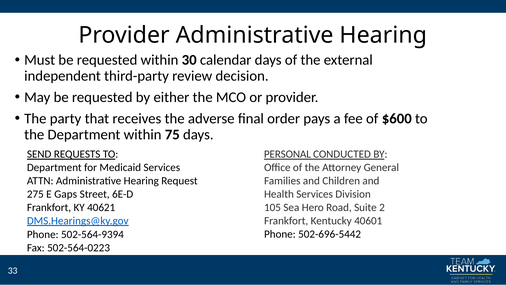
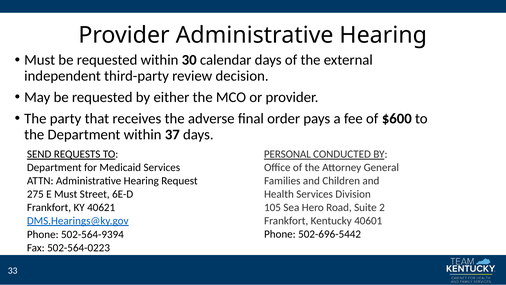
75: 75 -> 37 (172, 134)
E Gaps: Gaps -> Must (66, 194)
